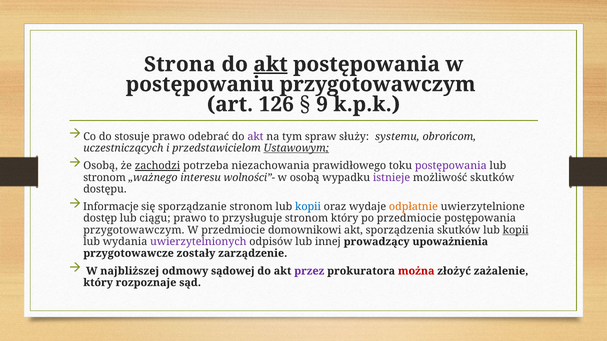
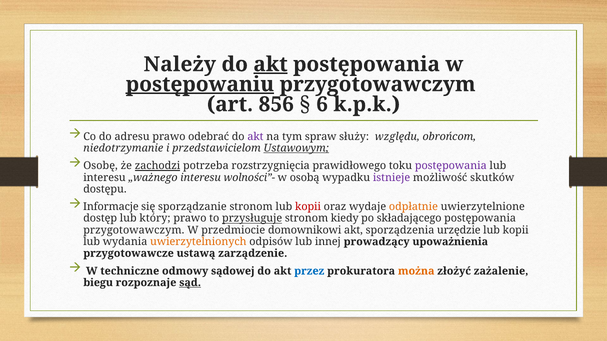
Strona: Strona -> Należy (180, 64)
postępowaniu underline: none -> present (200, 84)
126: 126 -> 856 (276, 105)
9: 9 -> 6 (322, 105)
stosuje: stosuje -> adresu (132, 137)
systemu: systemu -> względu (397, 137)
uczestniczących: uczestniczących -> niedotrzymanie (123, 148)
Osobą: Osobą -> Osobę (101, 166)
niezachowania: niezachowania -> rozstrzygnięcia (271, 166)
stronom: stronom -> interesu (104, 178)
kopii colour: blue -> red (308, 207)
ciągu: ciągu -> który (155, 219)
przysługuje underline: none -> present (252, 219)
stronom który: który -> kiedy (345, 219)
po przedmiocie: przedmiocie -> składającego (409, 219)
sporządzenia skutków: skutków -> urzędzie (459, 230)
kopii underline: present -> none (516, 230)
uwierzytelnionych colour: purple -> orange (198, 242)
zostały: zostały -> ustawą (196, 254)
najbliższej: najbliższej -> techniczne (130, 271)
przez colour: purple -> blue (309, 271)
można colour: red -> orange (416, 271)
który: który -> biegu (98, 283)
sąd underline: none -> present (190, 283)
